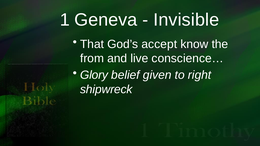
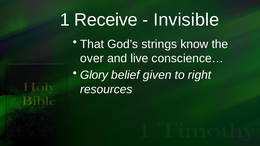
Geneva: Geneva -> Receive (106, 20)
accept: accept -> strings (159, 44)
from: from -> over (92, 58)
shipwreck: shipwreck -> resources (106, 89)
